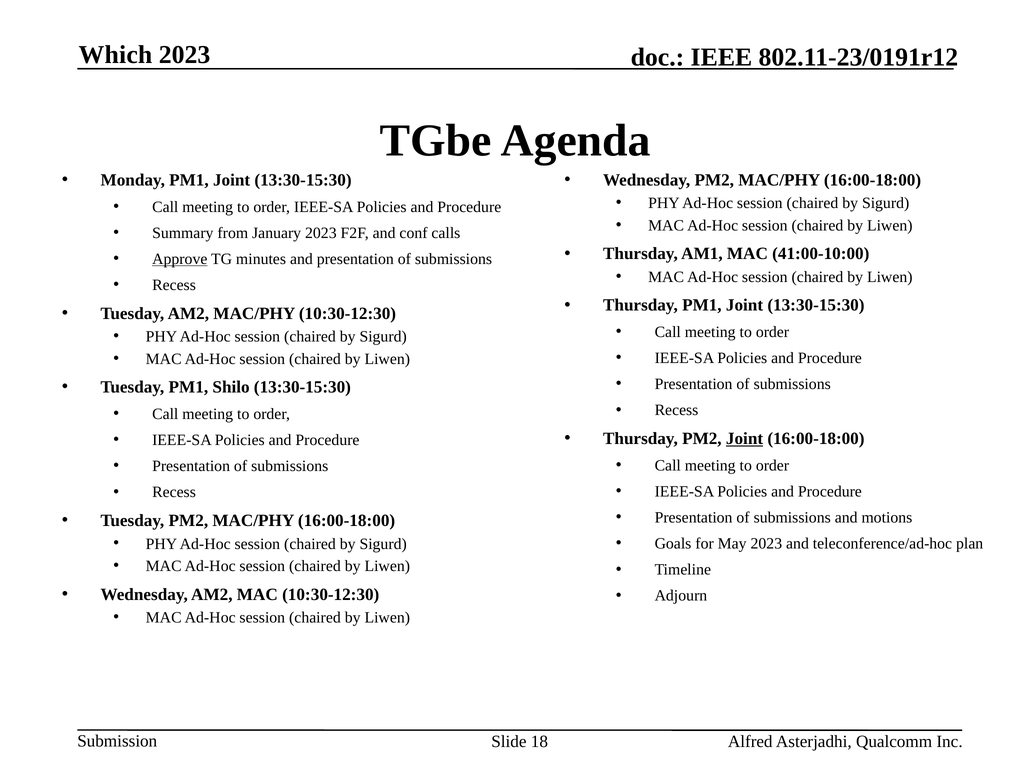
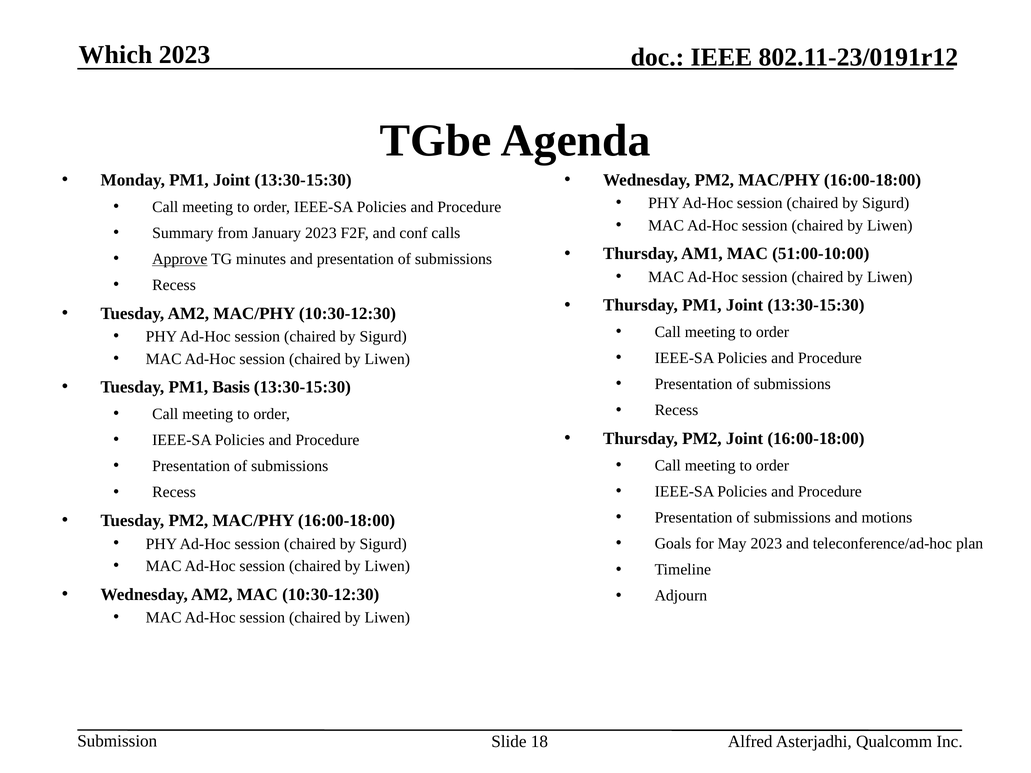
41:00-10:00: 41:00-10:00 -> 51:00-10:00 (821, 254)
Shilo: Shilo -> Basis (231, 387)
Joint underline: present -> none (745, 439)
